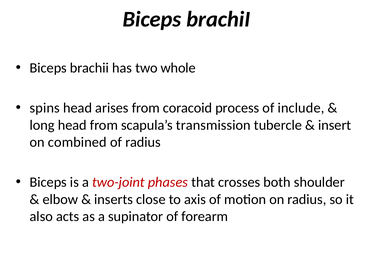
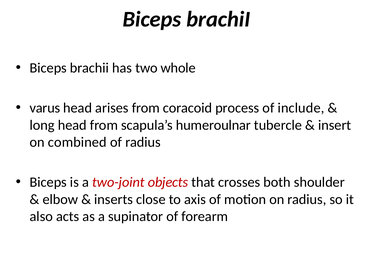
spins: spins -> varus (45, 108)
transmission: transmission -> humeroulnar (213, 125)
phases: phases -> objects (168, 182)
